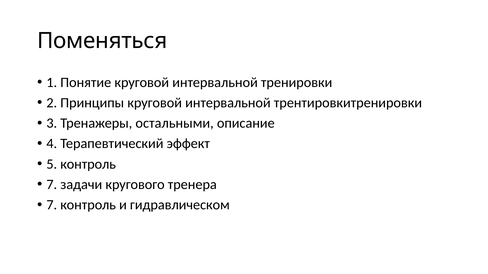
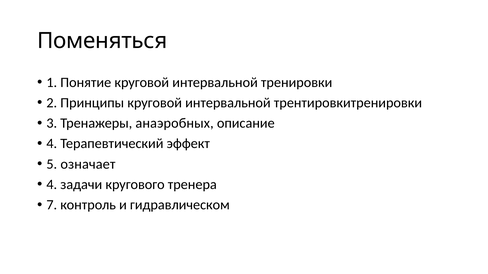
остальными: остальными -> анаэробных (175, 123)
5 контроль: контроль -> означает (88, 164)
7: 7 -> 4 (52, 185)
